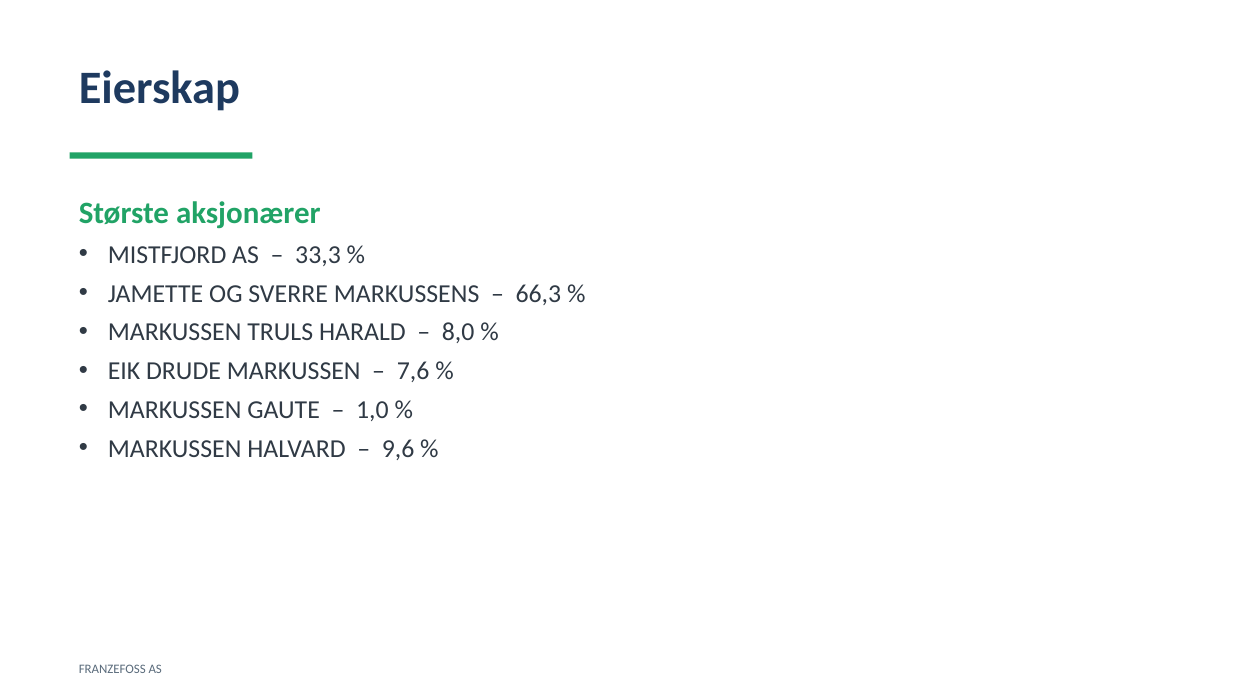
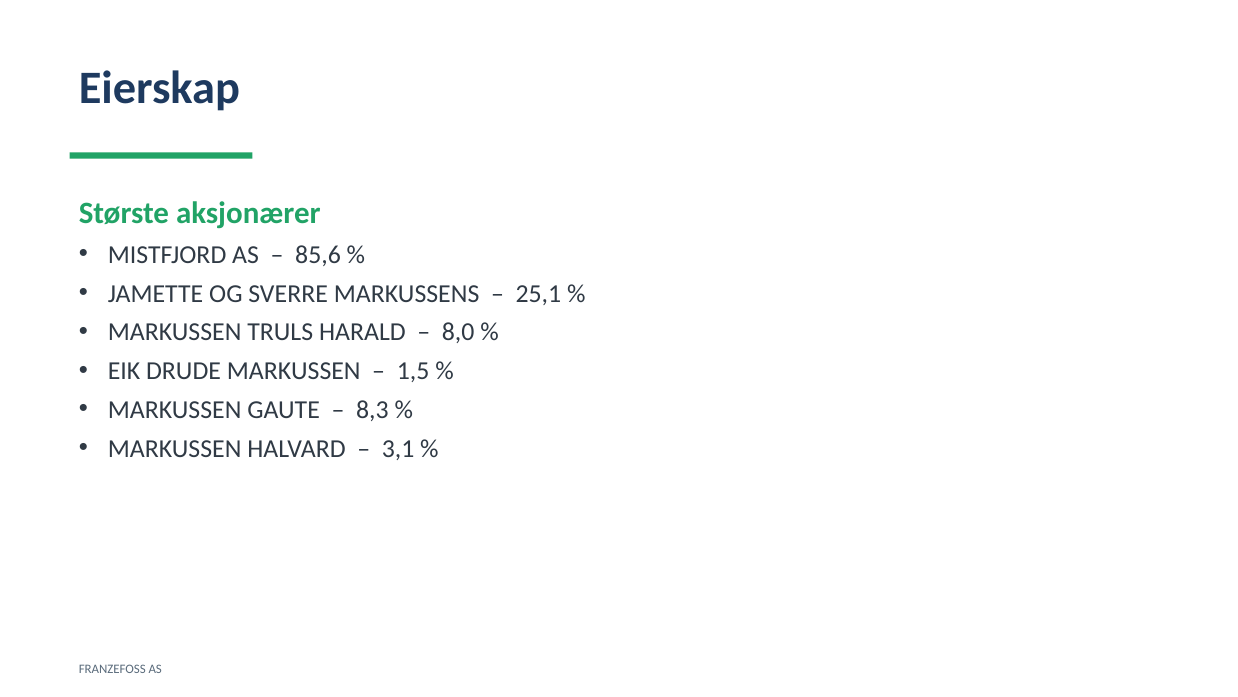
33,3: 33,3 -> 85,6 (318, 255)
66,3: 66,3 -> 25,1 (538, 293)
7,6: 7,6 -> 1,5 (413, 371)
1,0: 1,0 -> 8,3 (372, 409)
9,6: 9,6 -> 3,1 (398, 448)
